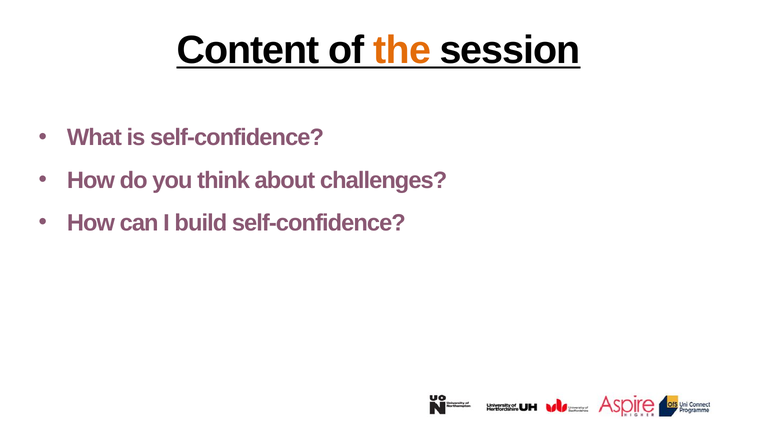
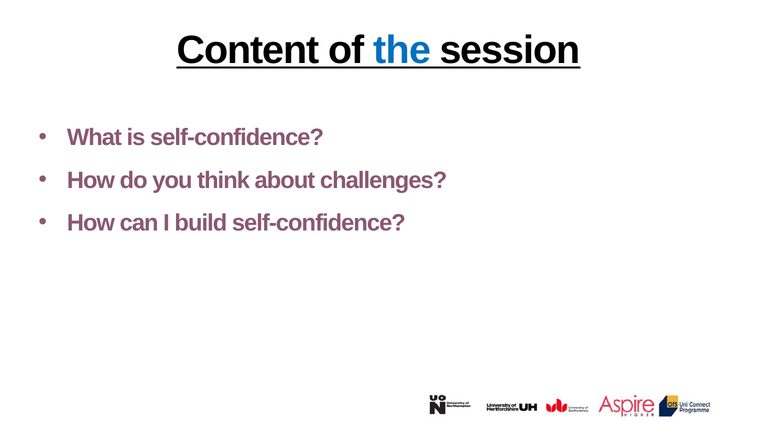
the colour: orange -> blue (402, 50)
